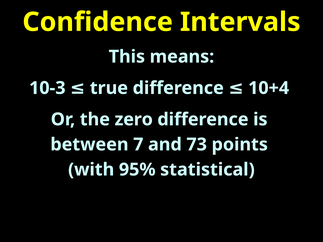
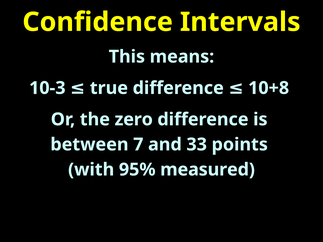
10+4: 10+4 -> 10+8 (269, 88)
73: 73 -> 33 (197, 145)
statistical: statistical -> measured (208, 170)
